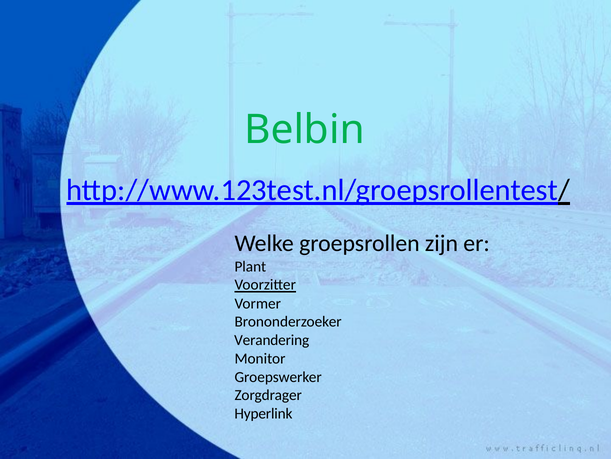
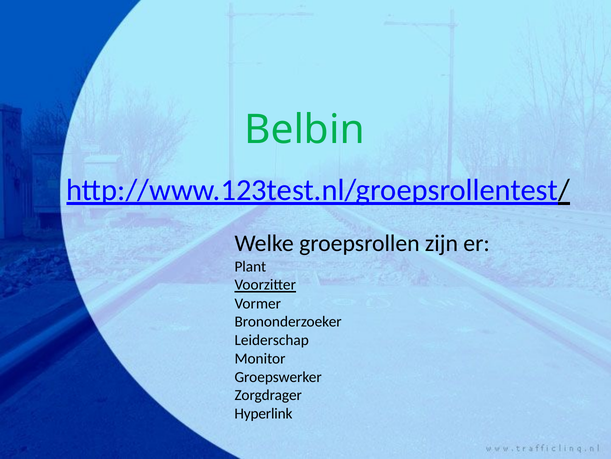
Verandering: Verandering -> Leiderschap (272, 340)
